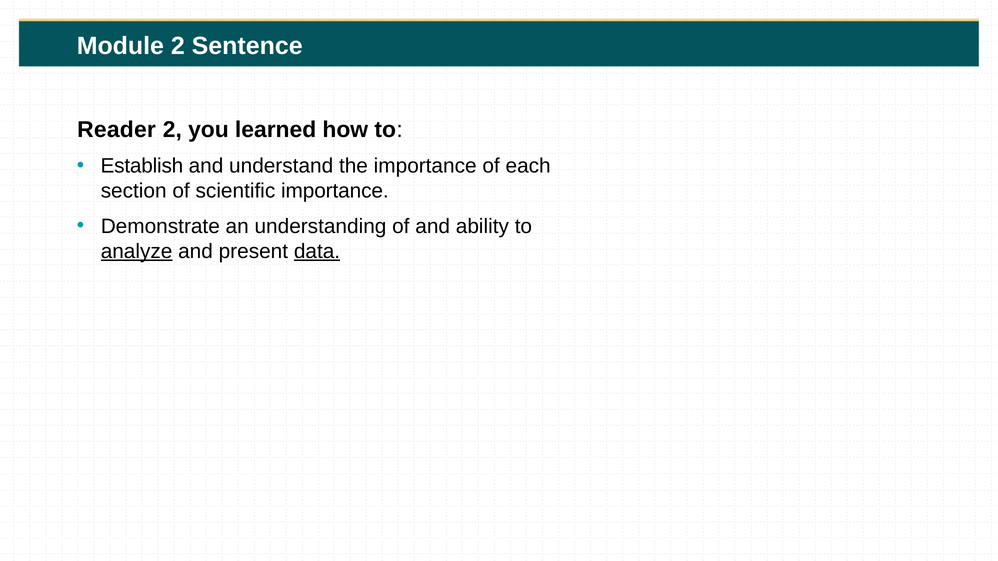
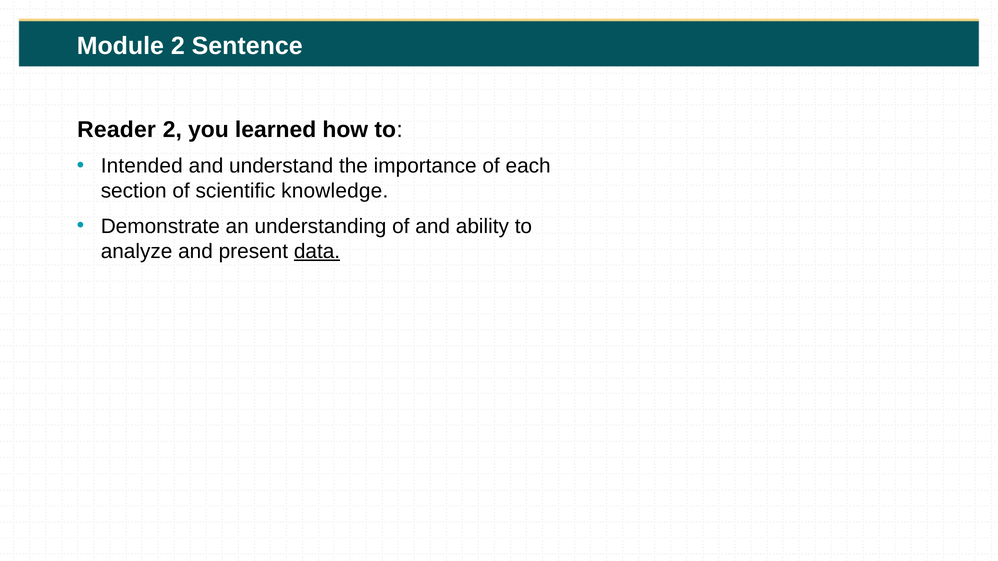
Establish: Establish -> Intended (142, 166)
scientific importance: importance -> knowledge (335, 191)
analyze underline: present -> none (137, 251)
